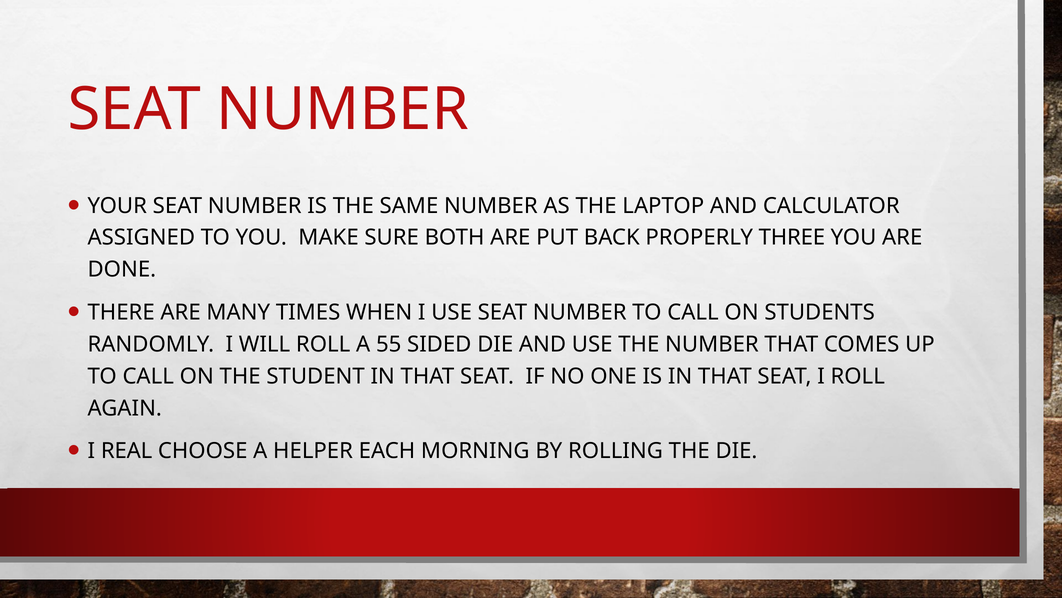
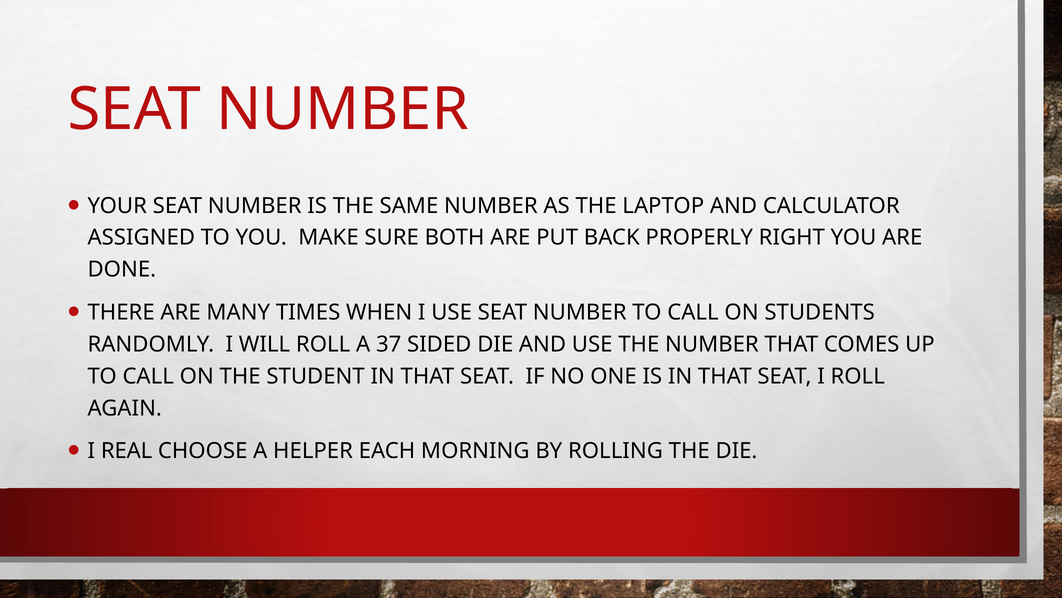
THREE: THREE -> RIGHT (792, 237)
55: 55 -> 37 (389, 344)
